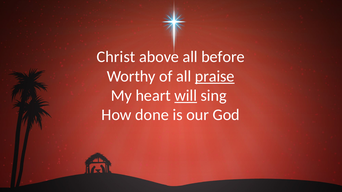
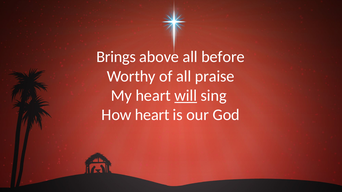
Christ: Christ -> Brings (116, 57)
praise underline: present -> none (215, 76)
How done: done -> heart (152, 115)
